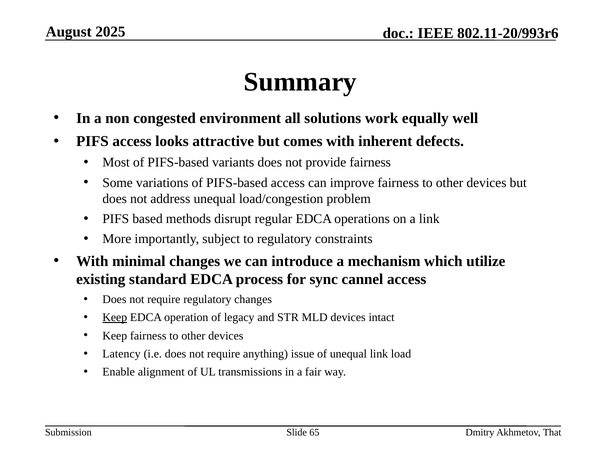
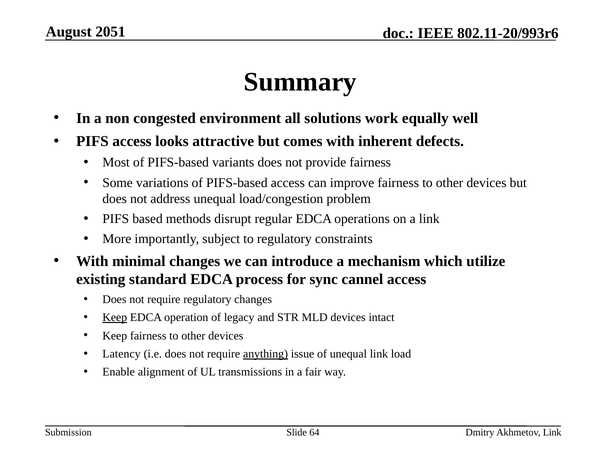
2025: 2025 -> 2051 (110, 32)
anything underline: none -> present (266, 354)
65: 65 -> 64 (314, 432)
Akhmetov That: That -> Link (552, 432)
